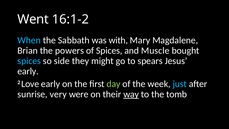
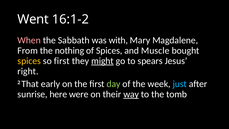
When colour: light blue -> pink (29, 40)
Brian: Brian -> From (28, 51)
powers: powers -> nothing (70, 51)
spices colour: light blue -> yellow (29, 61)
so side: side -> first (62, 61)
might underline: none -> present (102, 61)
early: early -> right (28, 71)
Love: Love -> That (30, 84)
very: very -> here (58, 94)
